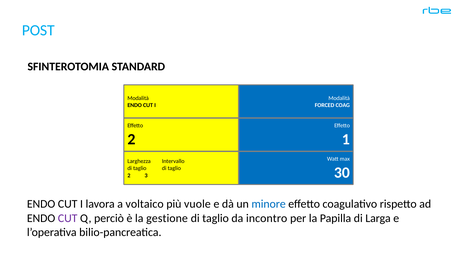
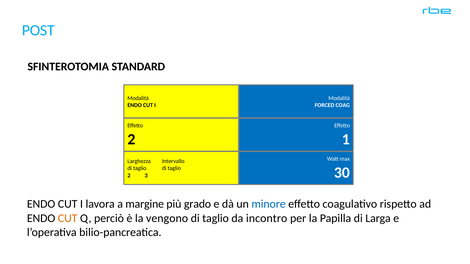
voltaico: voltaico -> margine (145, 204)
vuole: vuole -> grado (198, 204)
CUT colour: purple -> orange (68, 218)
gestione: gestione -> vengono (167, 218)
